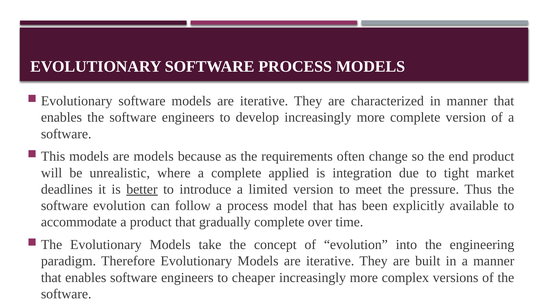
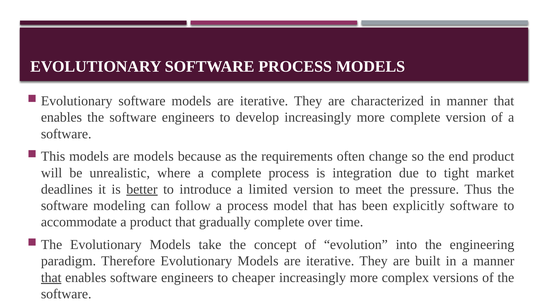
complete applied: applied -> process (289, 173)
software evolution: evolution -> modeling (119, 206)
explicitly available: available -> software (474, 206)
that underline: none -> present (51, 278)
